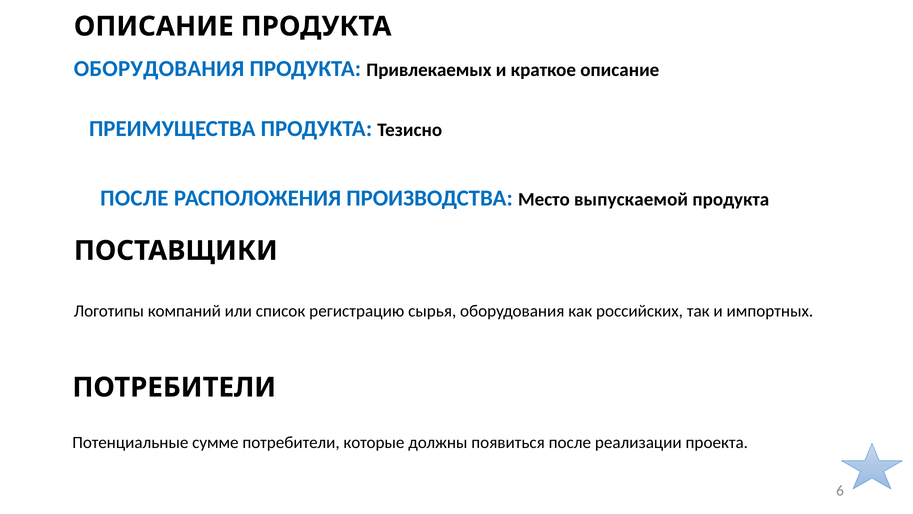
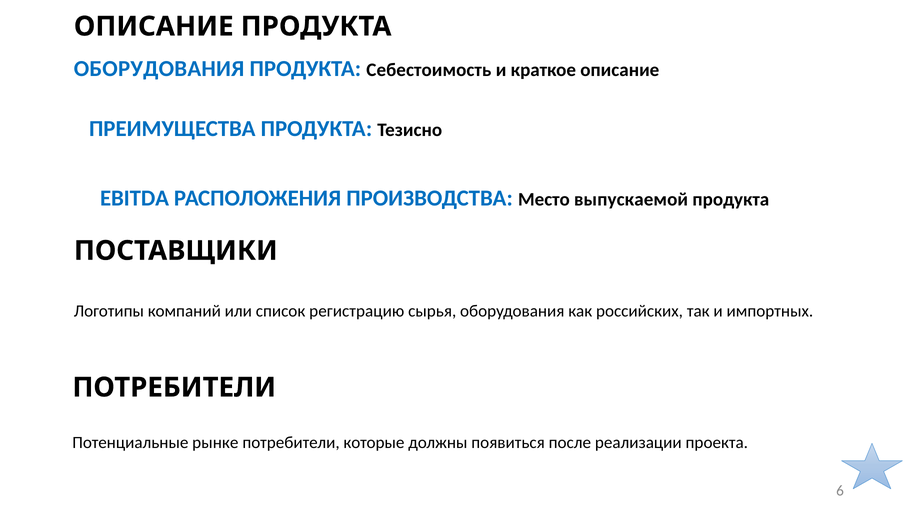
Привлекаемых: Привлекаемых -> Себестоимость (429, 70)
ПОСЛЕ: ПОСЛЕ -> EBITDA (135, 198)
сумме: сумме -> рынке (215, 442)
